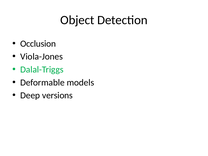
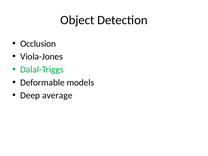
versions: versions -> average (57, 95)
